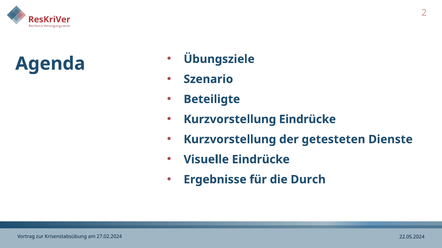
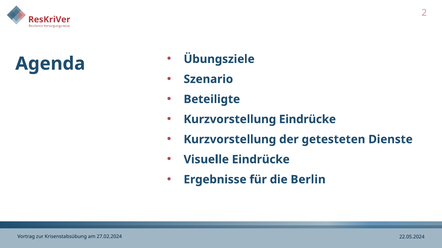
Durch: Durch -> Berlin (308, 180)
